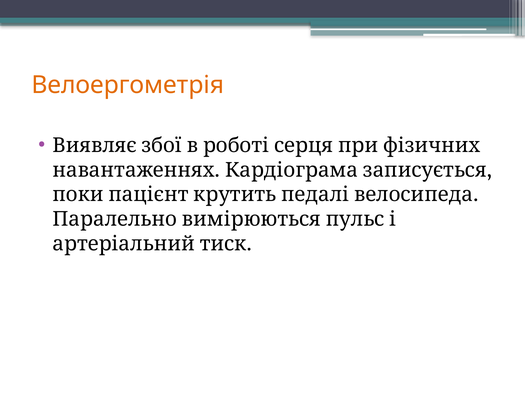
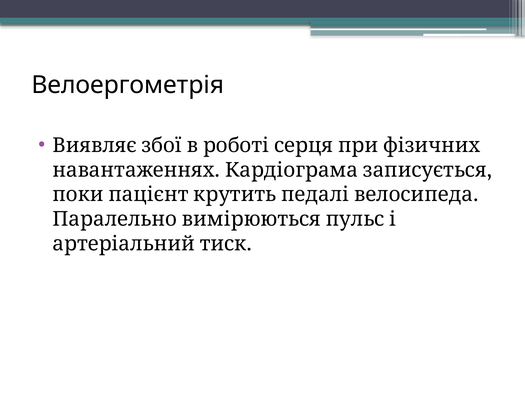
Велоергометрія colour: orange -> black (128, 85)
